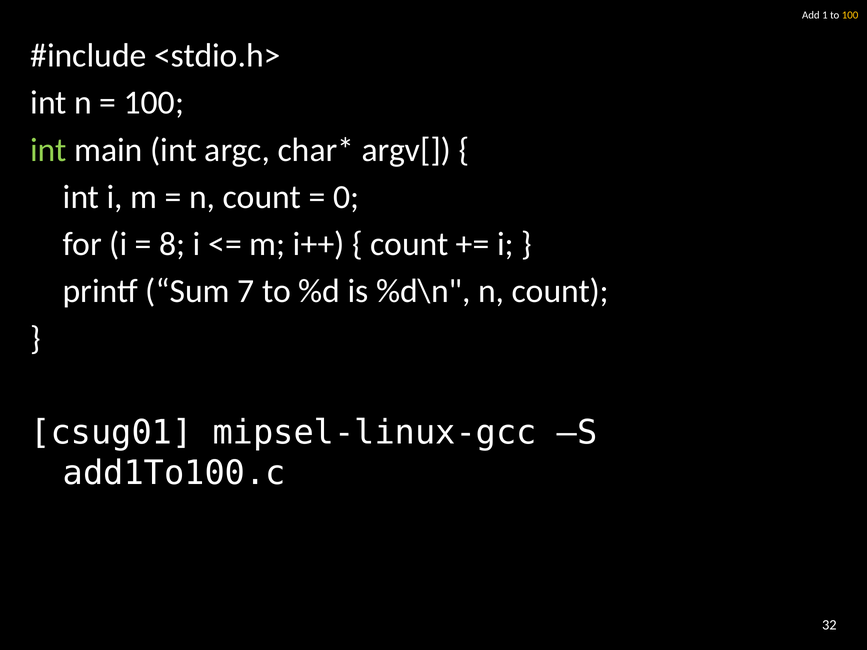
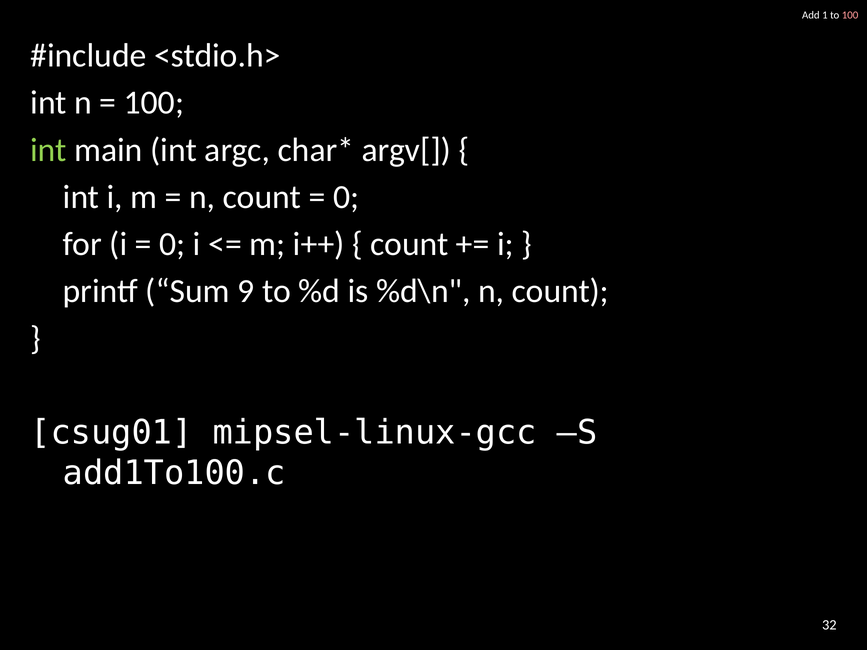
100 colour: yellow -> pink (850, 15)
8: 8 -> 0 (172, 244)
7: 7 -> 9 (246, 291)
